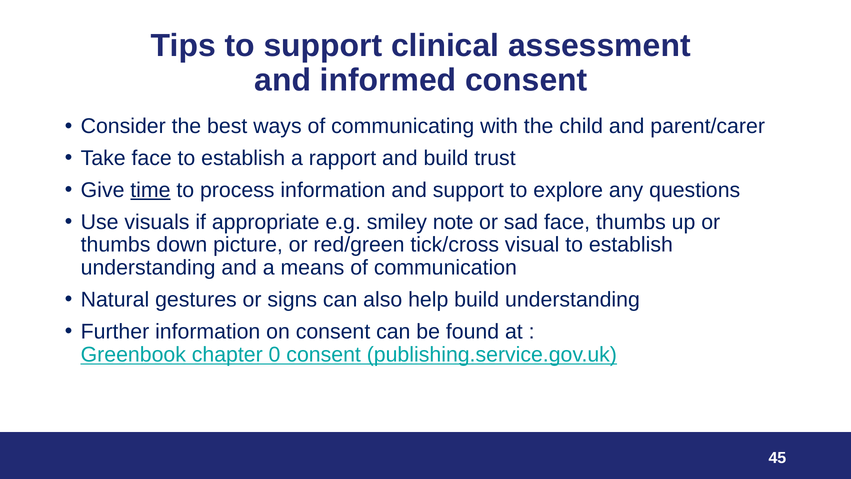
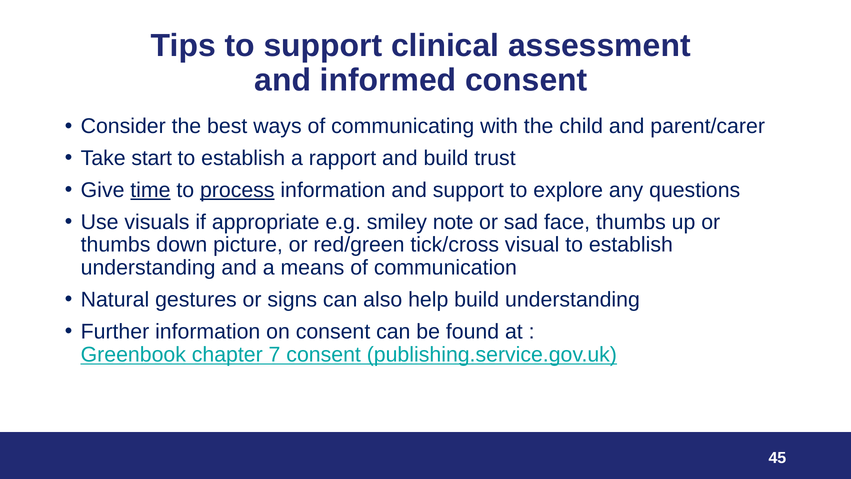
Take face: face -> start (152, 158)
process underline: none -> present (237, 190)
0: 0 -> 7 (275, 354)
